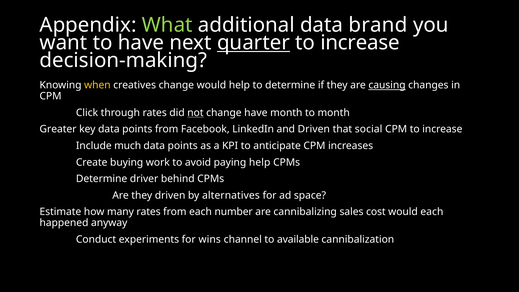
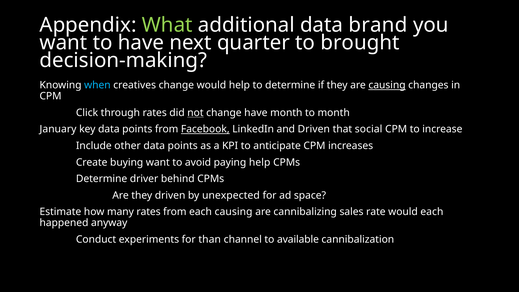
quarter underline: present -> none (253, 43)
increase: increase -> brought (360, 43)
when colour: yellow -> light blue (97, 85)
Greater: Greater -> January (58, 129)
Facebook underline: none -> present (205, 129)
much: much -> other (128, 146)
buying work: work -> want (158, 162)
alternatives: alternatives -> unexpected (231, 195)
each number: number -> causing (234, 212)
cost: cost -> rate (376, 212)
wins: wins -> than (210, 239)
